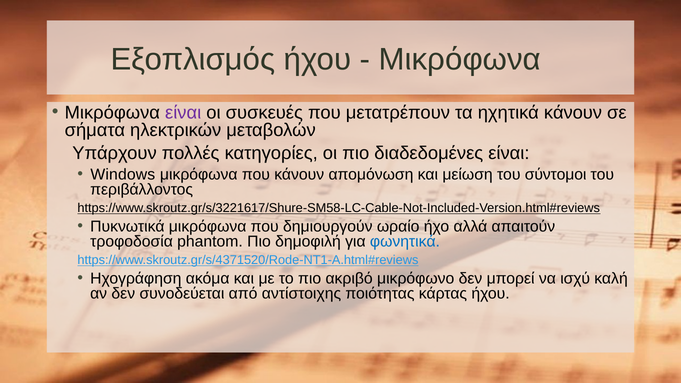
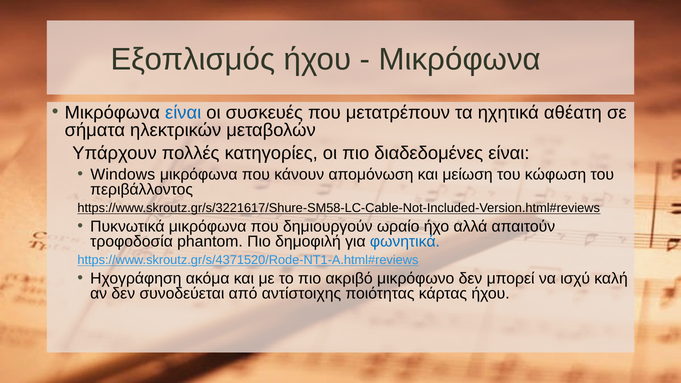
είναι colour: purple -> blue (183, 113)
ηχητικά κάνουν: κάνουν -> αθέατη (573, 113)
σύντομοι: σύντομοι -> κώφωση (556, 175)
